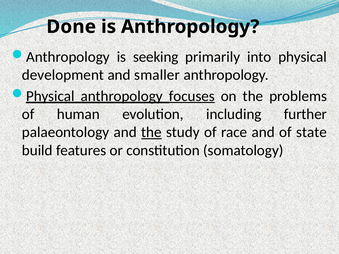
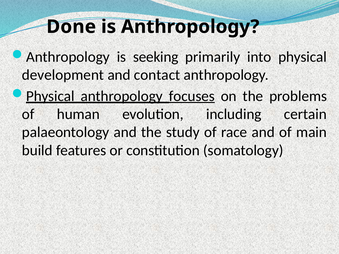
smaller: smaller -> contact (157, 75)
further: further -> certain (305, 114)
the underline: present -> none (151, 132)
state: state -> main (312, 132)
